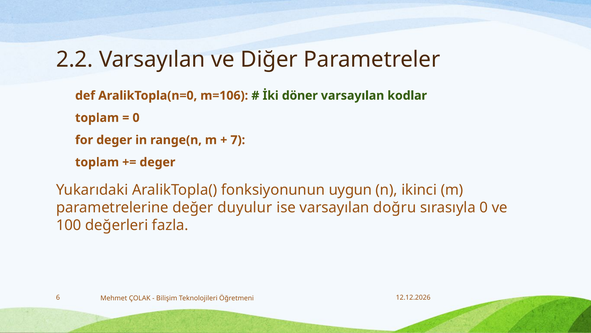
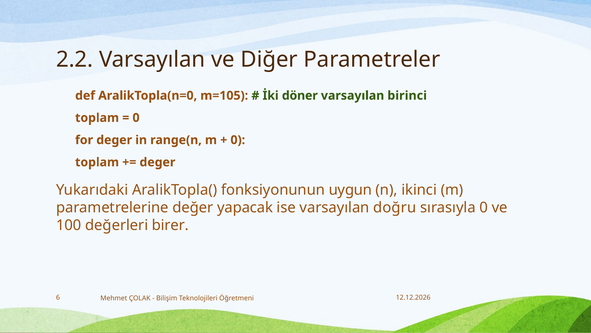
m=106: m=106 -> m=105 (224, 95)
kodlar: kodlar -> birinci (407, 95)
7: 7 -> 0 (238, 140)
duyulur: duyulur -> yapacak (245, 207)
fazla: fazla -> birer (170, 225)
